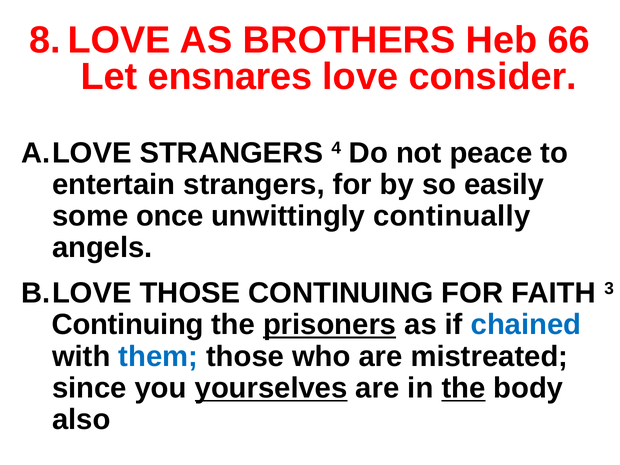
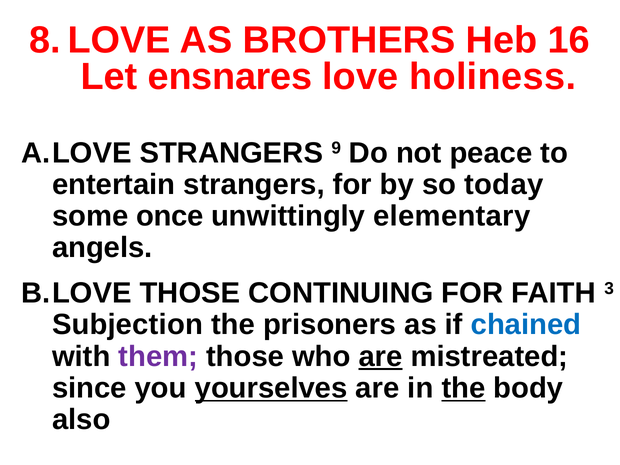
66: 66 -> 16 (569, 40)
consider: consider -> holiness (493, 77)
4: 4 -> 9 (336, 148)
easily: easily -> today (504, 184)
continually: continually -> elementary (452, 216)
Continuing: Continuing -> Subjection (127, 325)
prisoners underline: present -> none (330, 325)
them colour: blue -> purple (158, 356)
are underline: none -> present (381, 356)
